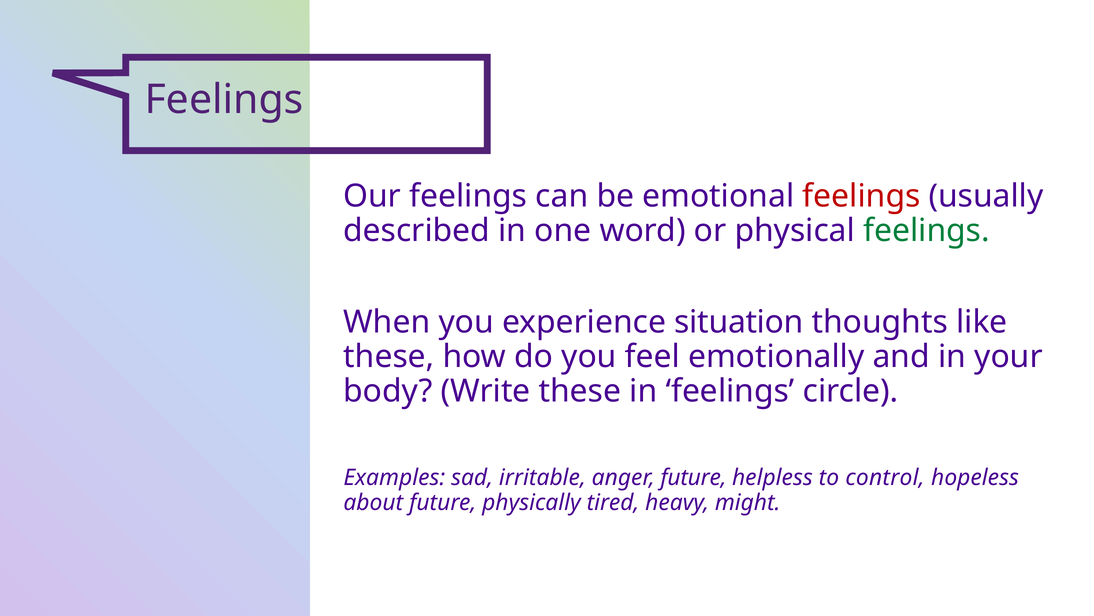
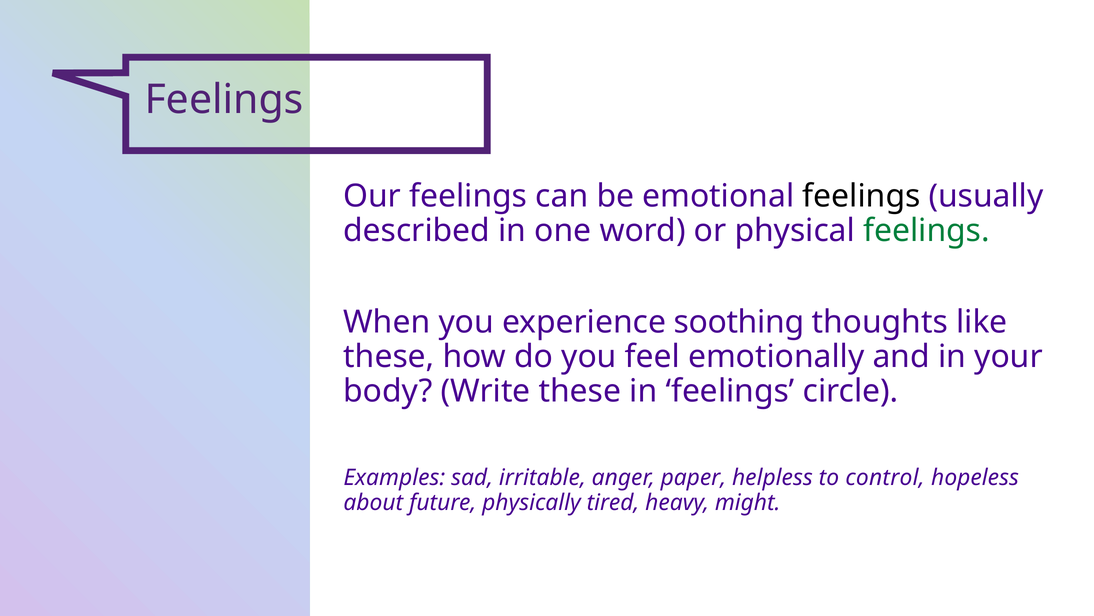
feelings colour: red -> black (861, 196)
situation: situation -> soothing (739, 322)
future: future -> paper (693, 477)
